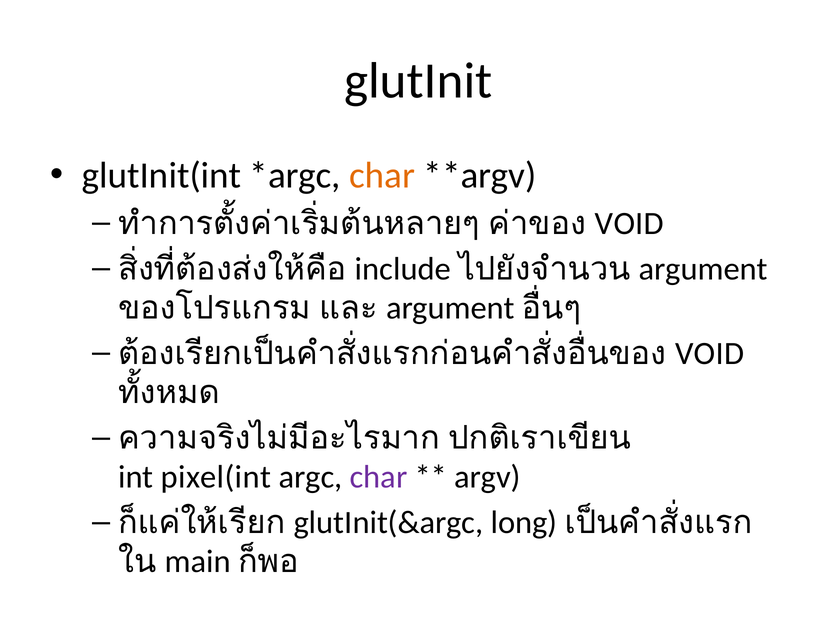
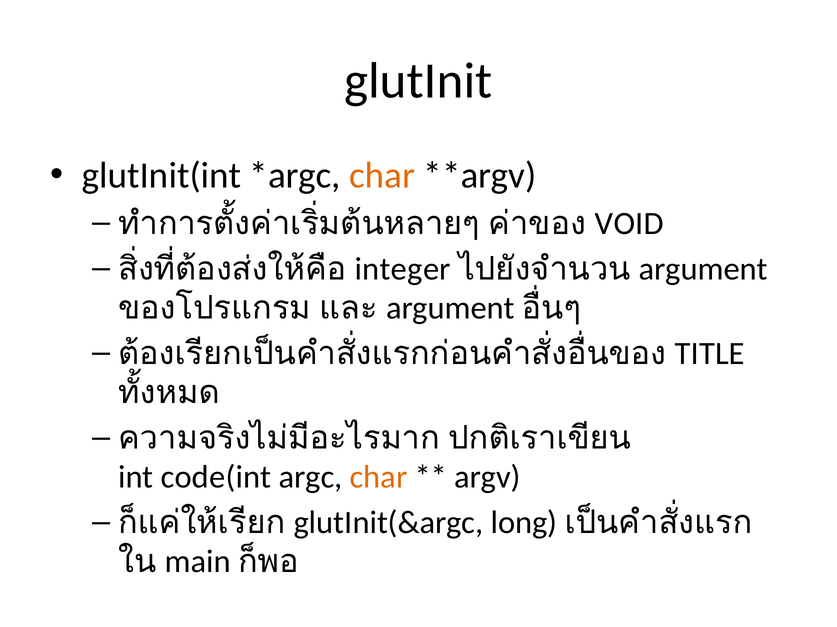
include: include -> integer (403, 269)
VOID: VOID -> TITLE (710, 354)
pixel(int: pixel(int -> code(int (216, 478)
char colour: purple -> orange (378, 478)
